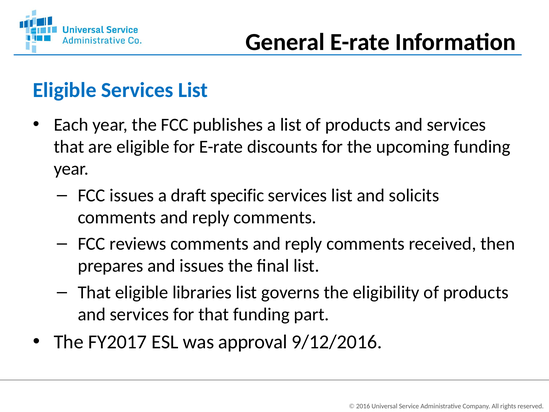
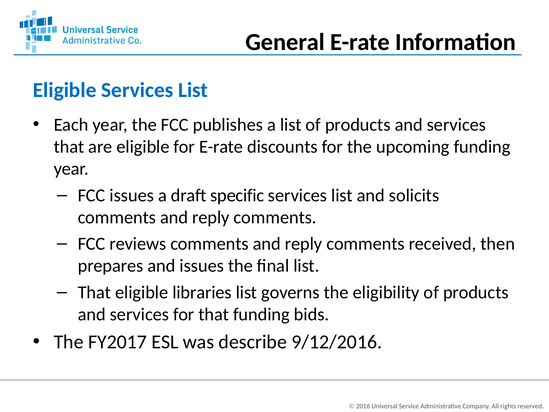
part: part -> bids (312, 314)
approval: approval -> describe (253, 342)
